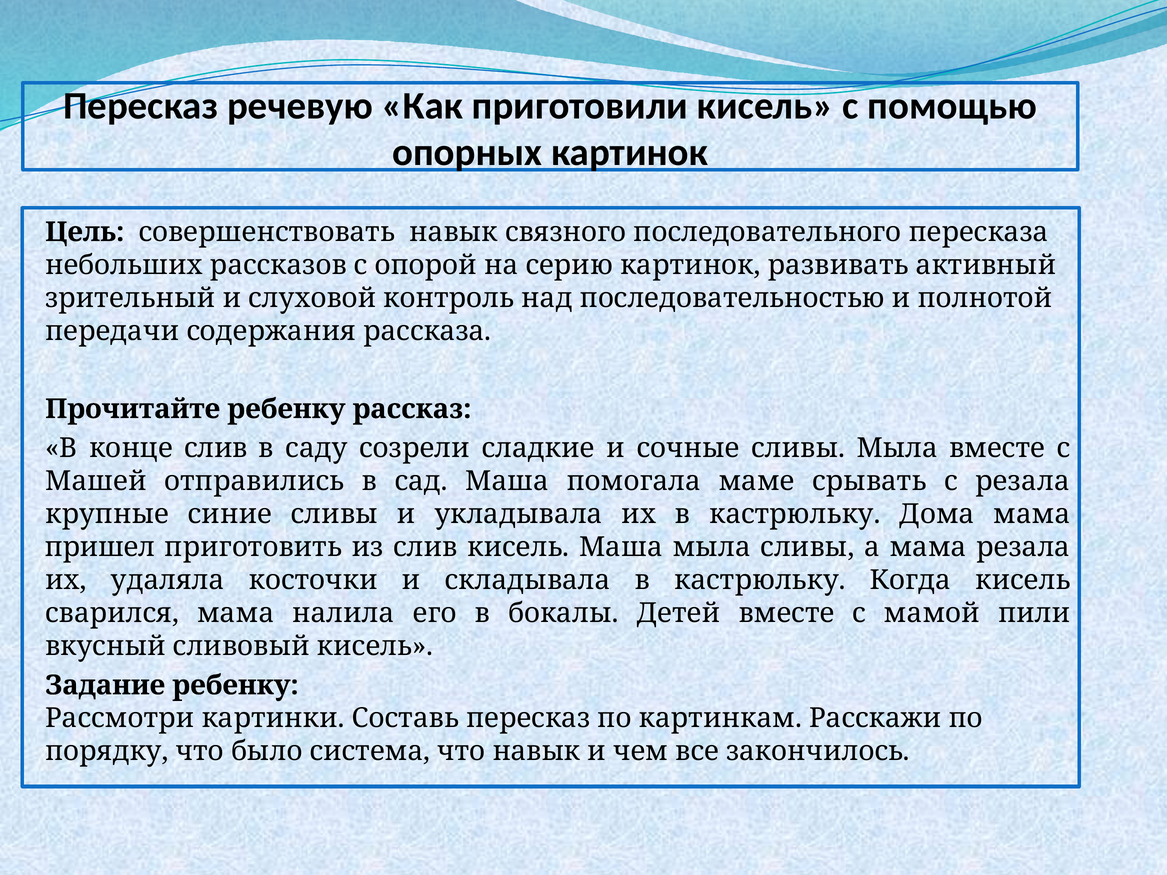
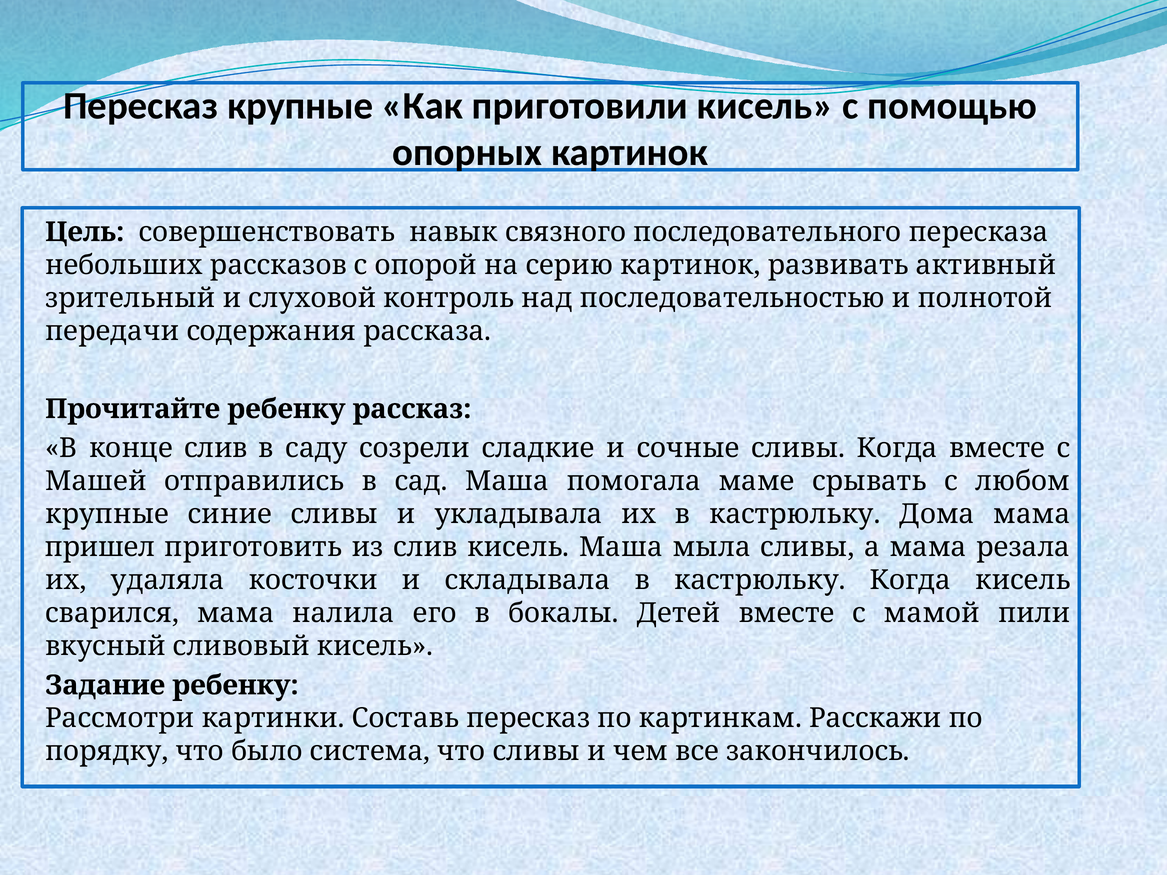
Пересказ речевую: речевую -> крупные (300, 106)
сливы Мыла: Мыла -> Когда (897, 448)
с резала: резала -> любом (1023, 481)
что навык: навык -> сливы (536, 752)
